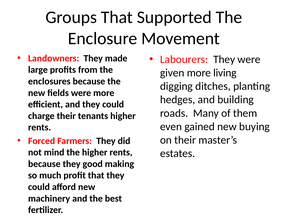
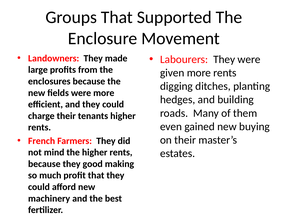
more living: living -> rents (225, 73)
Forced: Forced -> French (42, 141)
